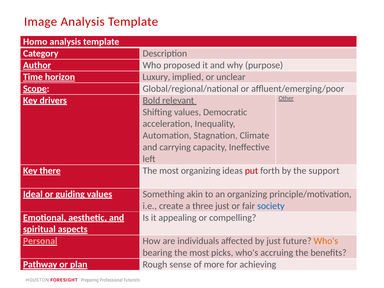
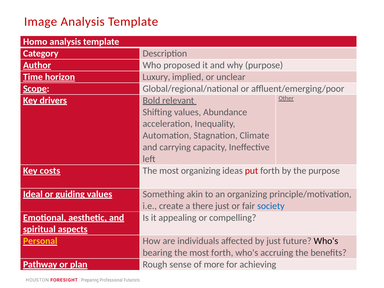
Democratic: Democratic -> Abundance (225, 112)
there: there -> costs (50, 171)
the support: support -> purpose (324, 171)
three: three -> there (203, 206)
Personal colour: pink -> yellow (40, 241)
Who's colour: orange -> black (326, 241)
most picks: picks -> forth (222, 253)
